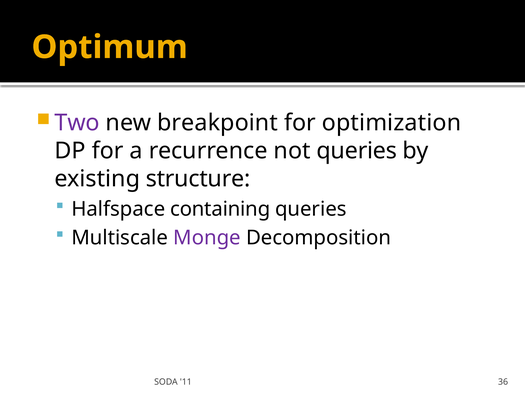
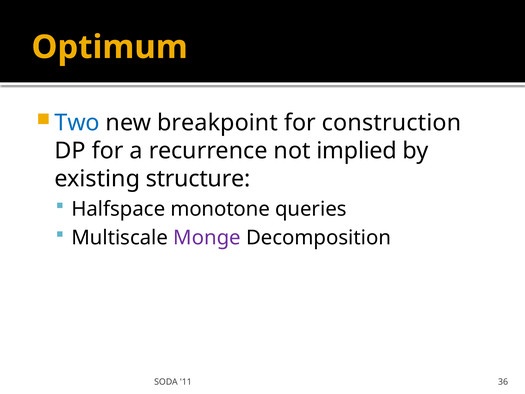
Two colour: purple -> blue (77, 123)
optimization: optimization -> construction (392, 123)
not queries: queries -> implied (357, 151)
containing: containing -> monotone (220, 209)
